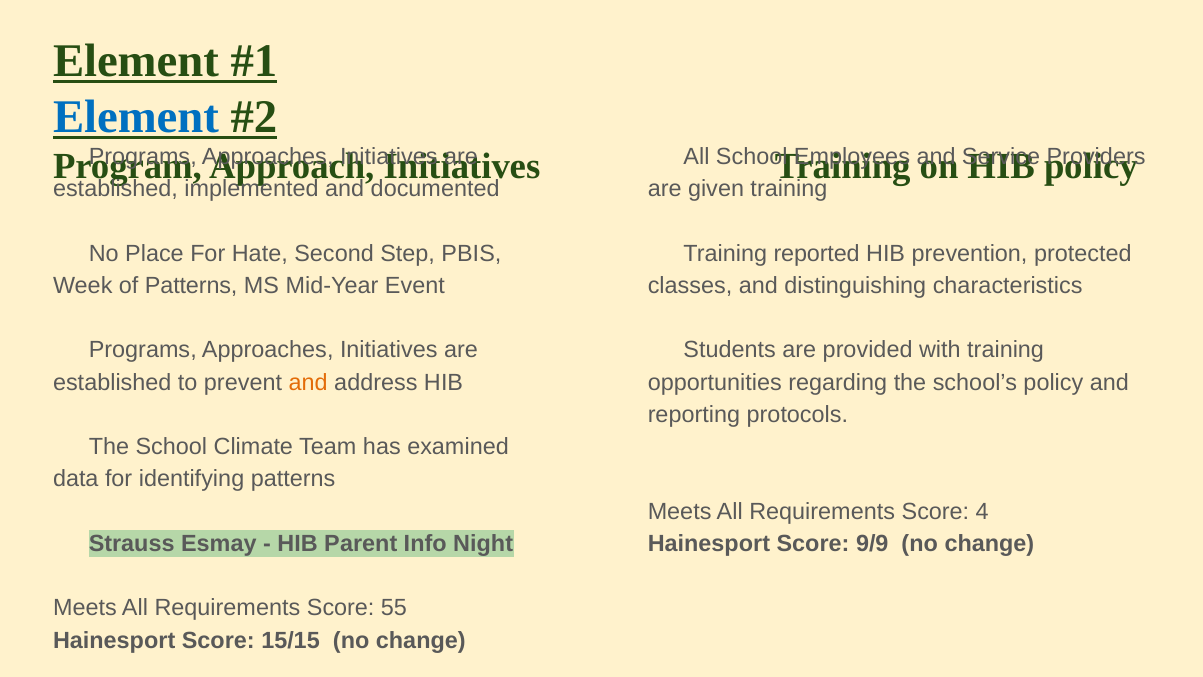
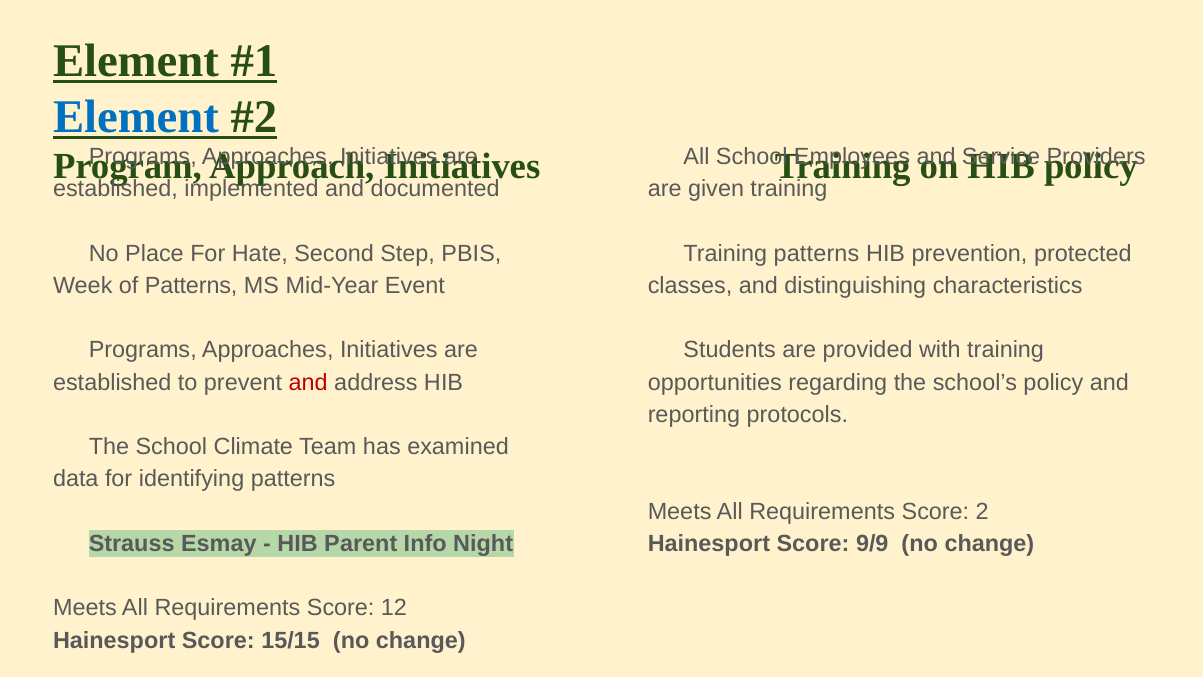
Training reported: reported -> patterns (816, 253)
and colour: orange -> red (308, 382)
4: 4 -> 2 (982, 511)
55: 55 -> 12 (394, 608)
